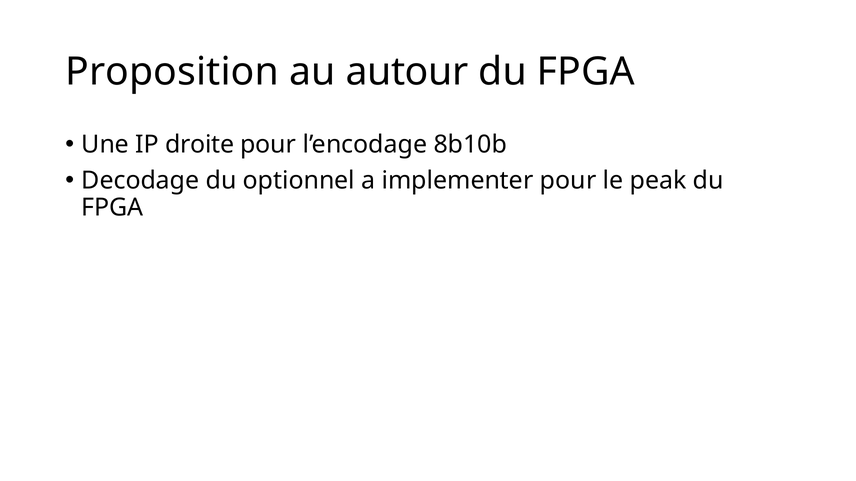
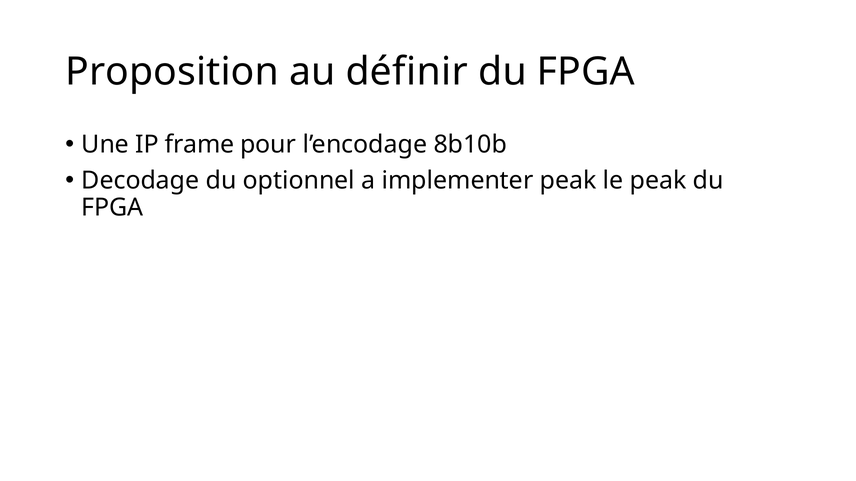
autour: autour -> définir (407, 72)
droite: droite -> frame (200, 145)
implementer pour: pour -> peak (568, 181)
